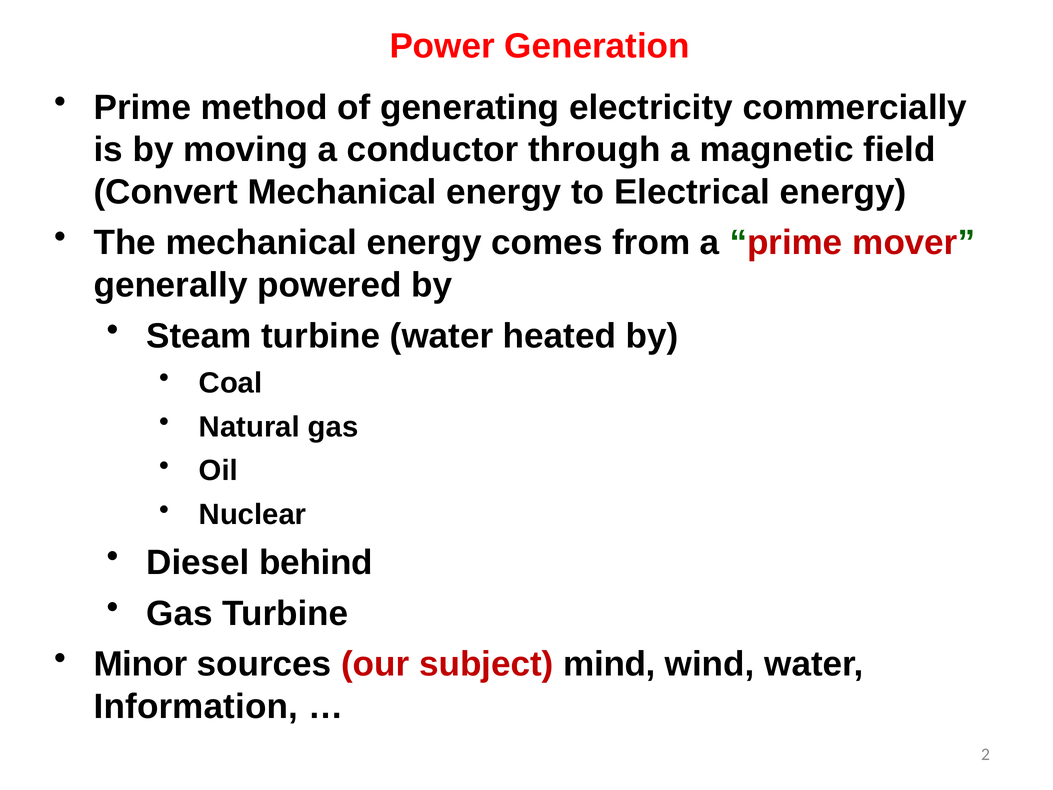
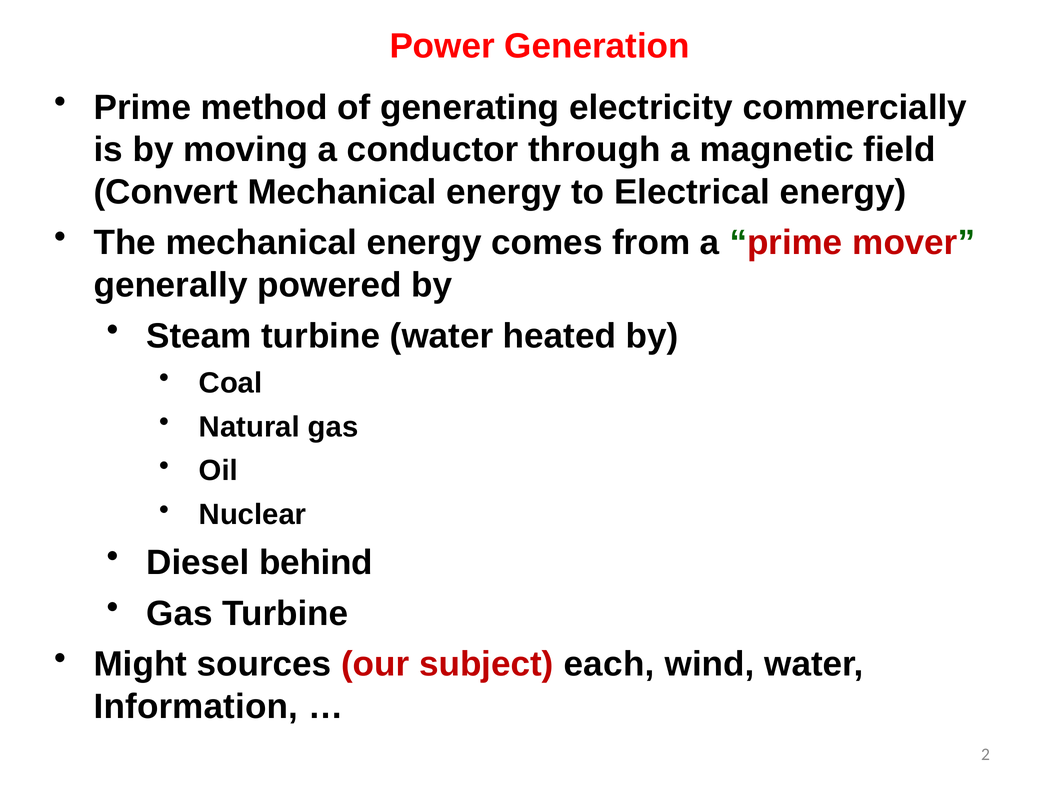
Minor: Minor -> Might (140, 664)
mind: mind -> each (609, 664)
